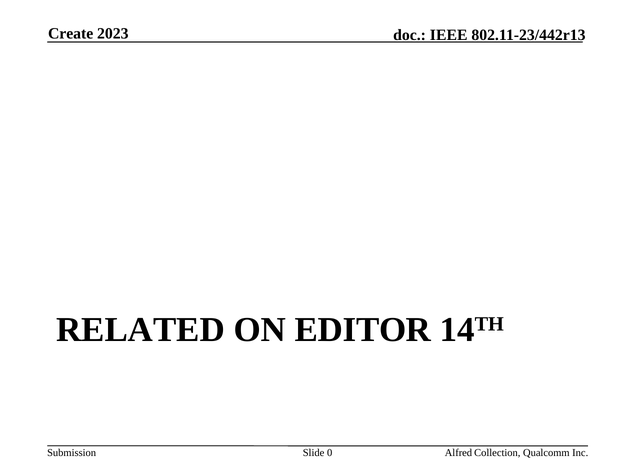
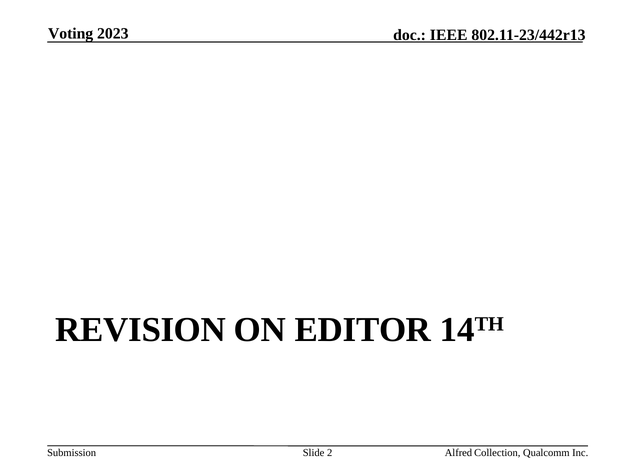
Create: Create -> Voting (71, 33)
RELATED: RELATED -> REVISION (141, 330)
0: 0 -> 2 (330, 453)
